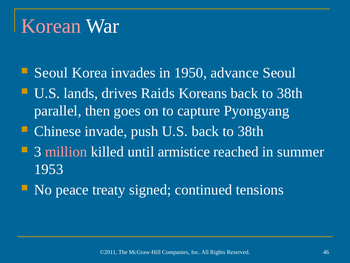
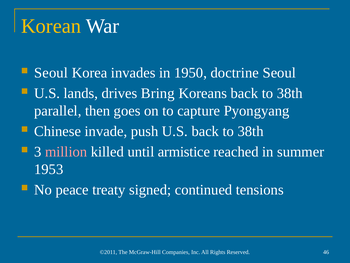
Korean colour: pink -> yellow (51, 26)
advance: advance -> doctrine (235, 73)
Raids: Raids -> Bring (158, 93)
